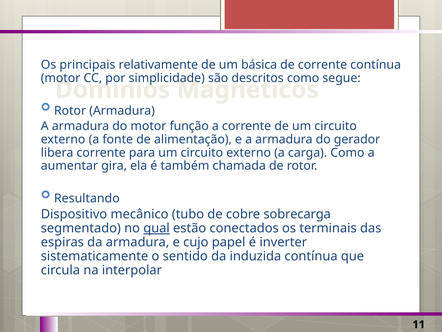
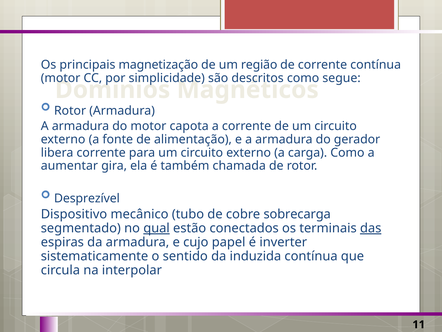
relativamente: relativamente -> magnetização (158, 65)
básica: básica -> região (259, 65)
função: função -> capota (189, 126)
Resultando: Resultando -> Desprezível (87, 198)
das underline: none -> present (371, 228)
